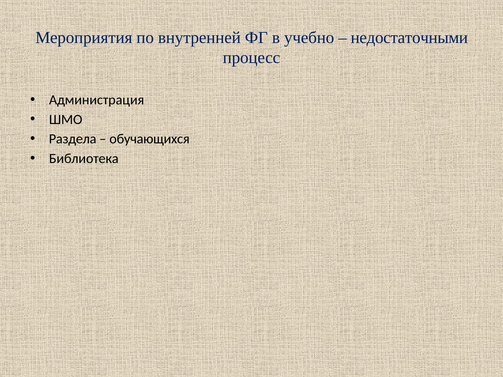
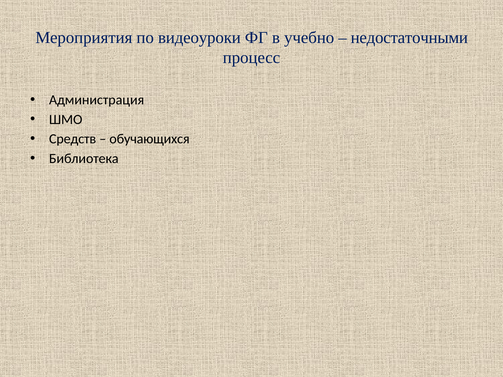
внутренней: внутренней -> видеоуроки (199, 38)
Раздела: Раздела -> Средств (73, 139)
